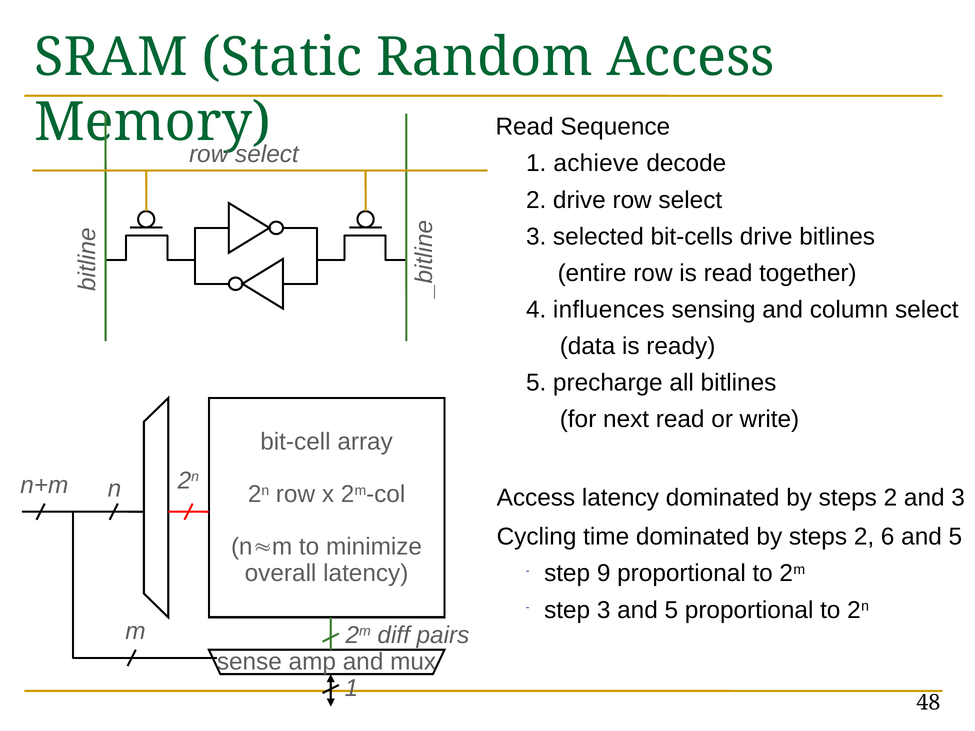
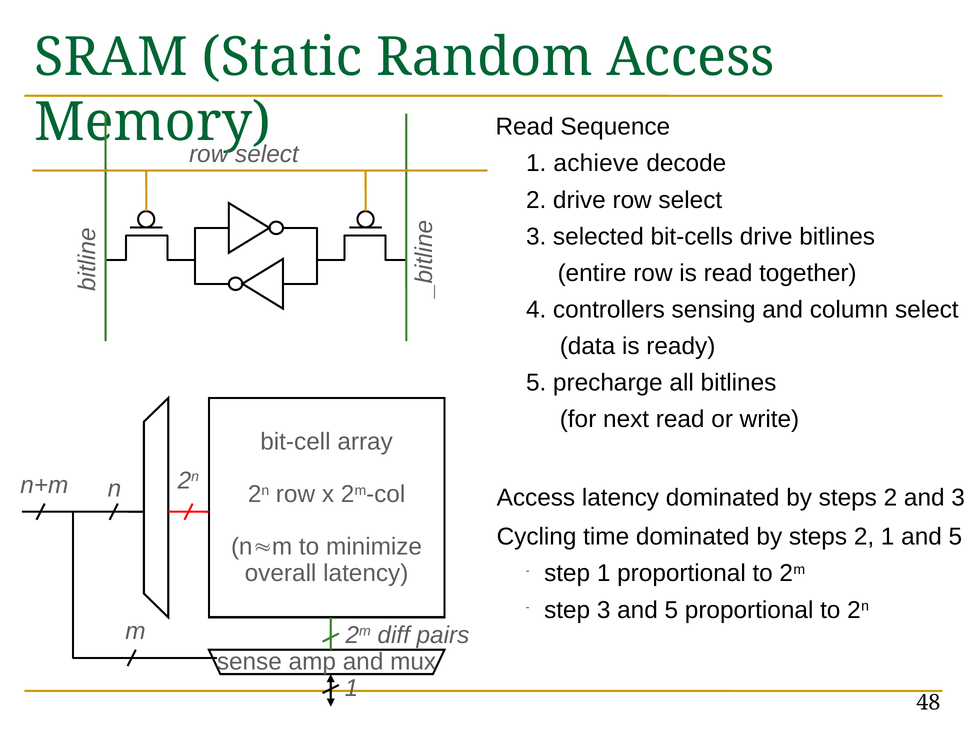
influences: influences -> controllers (609, 310)
2 6: 6 -> 1 (888, 537)
step 9: 9 -> 1 (604, 574)
